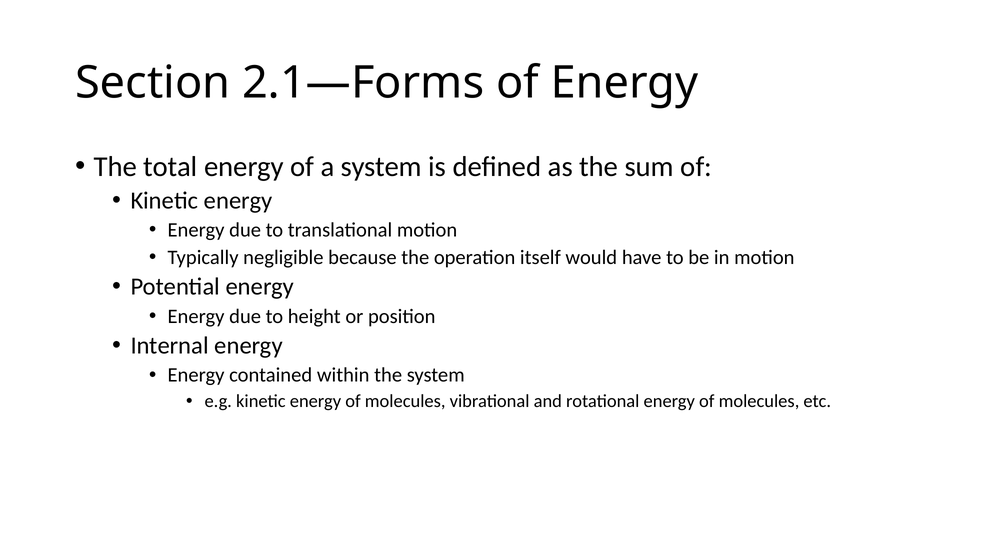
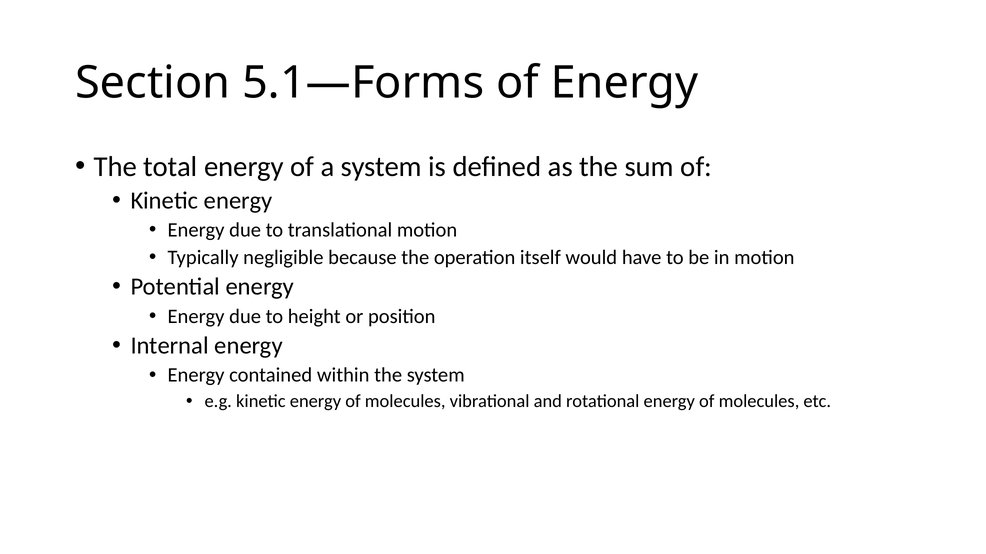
2.1—Forms: 2.1—Forms -> 5.1—Forms (363, 83)
